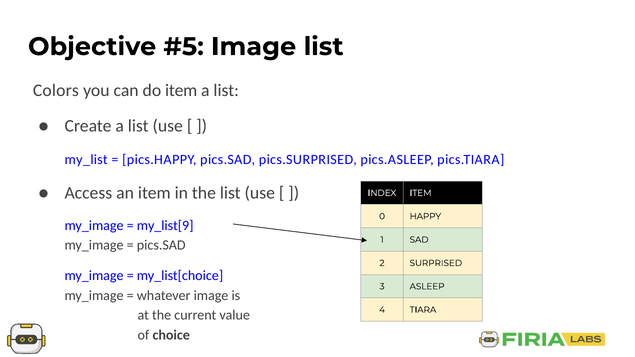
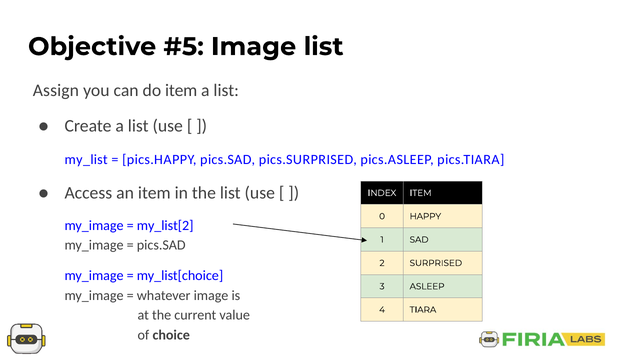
Colors: Colors -> Assign (56, 91)
my_list[9: my_list[9 -> my_list[2 (165, 226)
